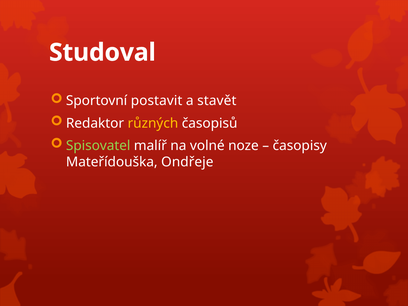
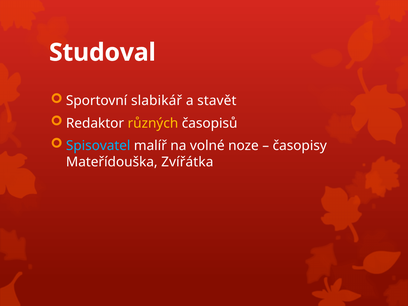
postavit: postavit -> slabikář (157, 101)
Spisovatel colour: light green -> light blue (98, 146)
Ondřeje: Ondřeje -> Zvířátka (187, 162)
